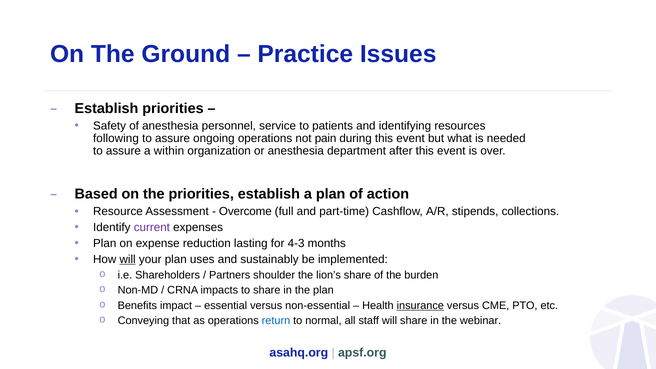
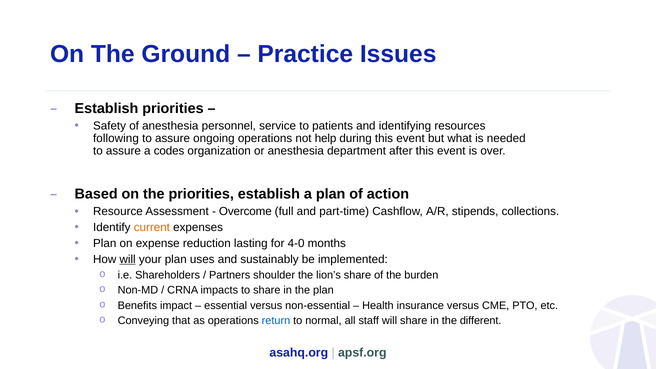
pain: pain -> help (326, 138)
within: within -> codes (169, 151)
current colour: purple -> orange (152, 227)
4-3: 4-3 -> 4-0 (296, 243)
insurance underline: present -> none (420, 305)
webinar: webinar -> different (481, 321)
